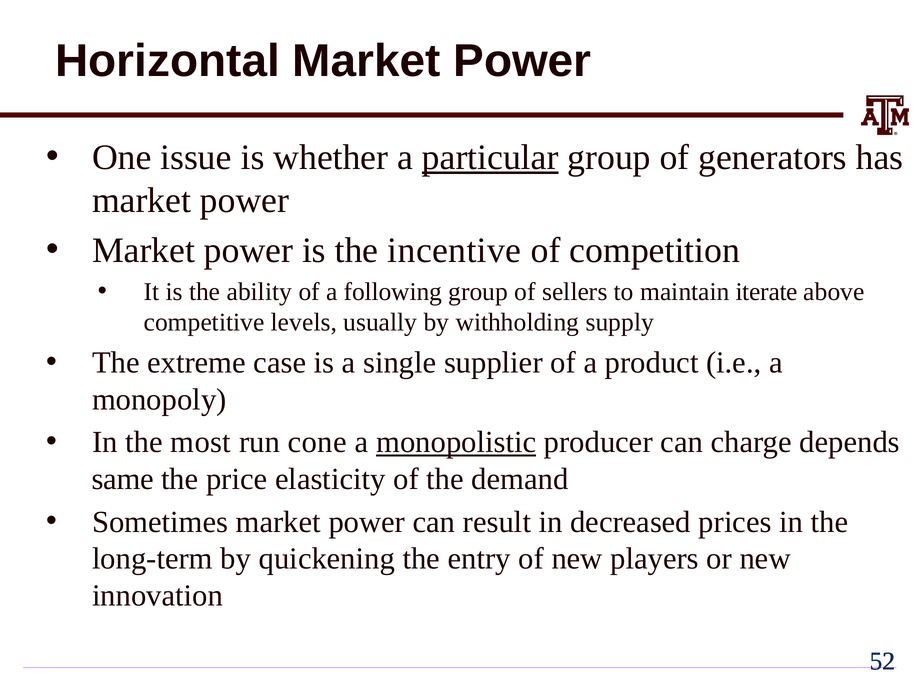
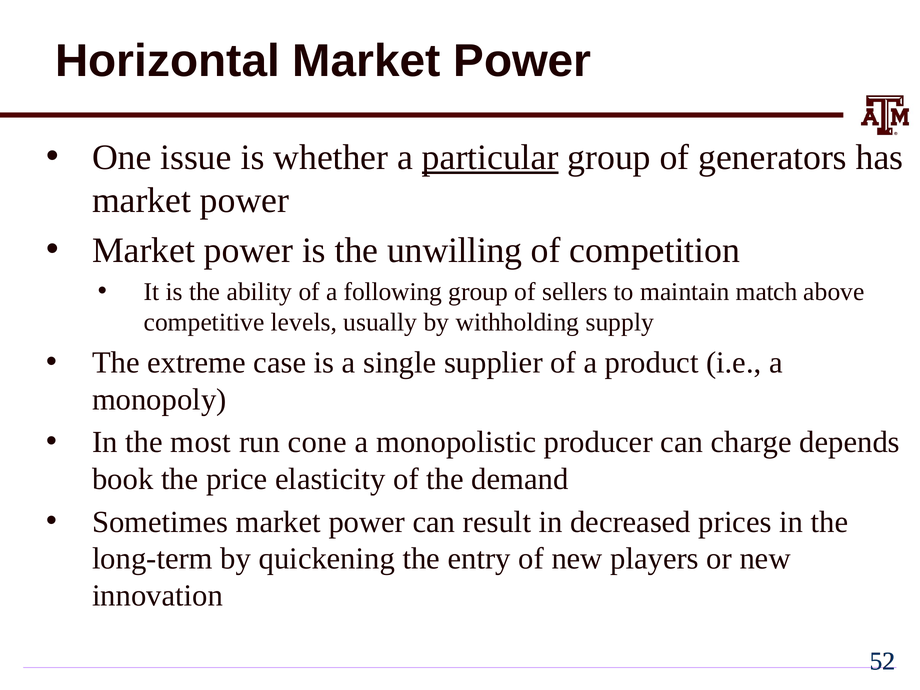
incentive: incentive -> unwilling (455, 250)
iterate: iterate -> match (767, 292)
monopolistic underline: present -> none (456, 442)
same: same -> book (123, 479)
